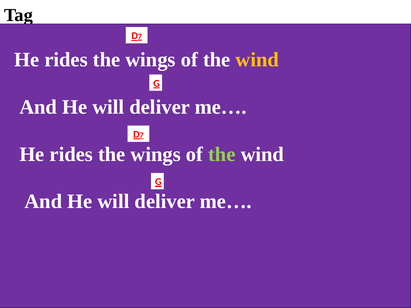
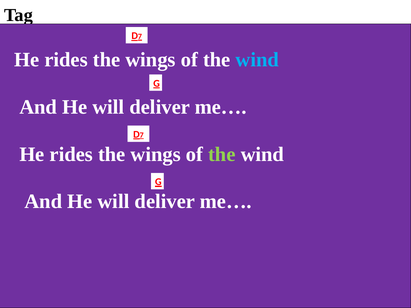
wind colour: yellow -> light blue (257, 60)
